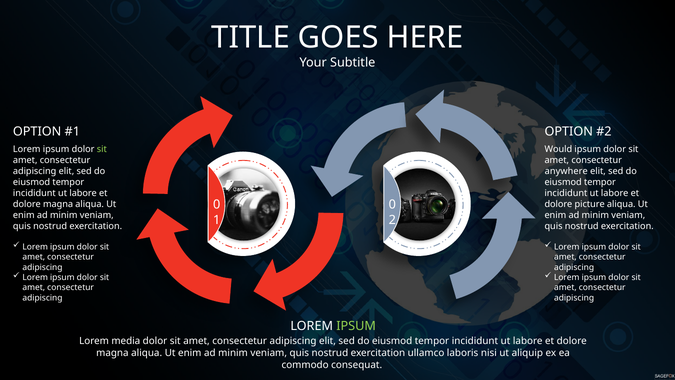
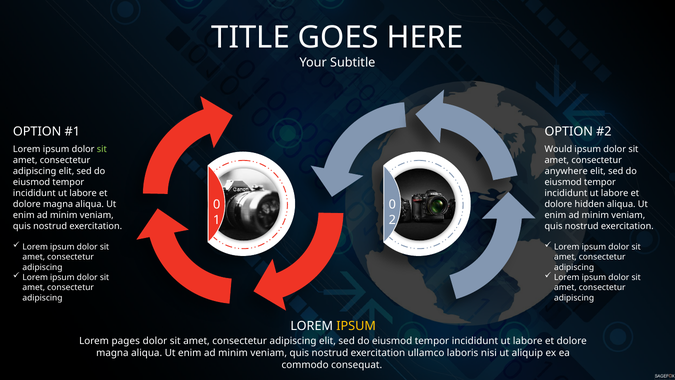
picture: picture -> hidden (590, 204)
IPSUM colour: light green -> yellow (356, 326)
media: media -> pages (126, 341)
